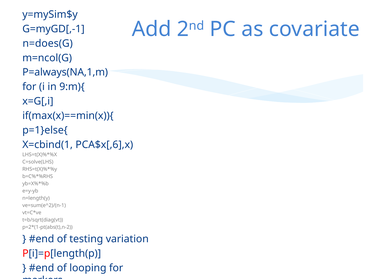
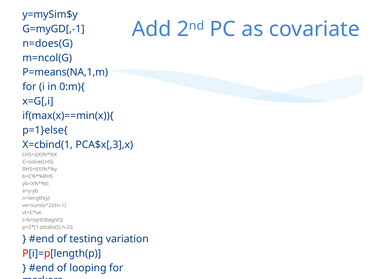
P=always(NA,1,m: P=always(NA,1,m -> P=means(NA,1,m (65, 72)
9:m){: 9:m){ -> 0:m){ (72, 87)
PCA$x[,6],x: PCA$x[,6],x -> PCA$x[,3],x (104, 145)
